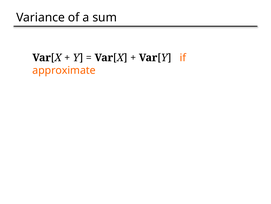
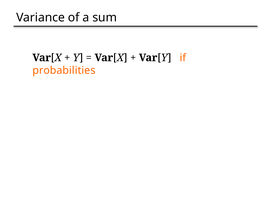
approximate: approximate -> probabilities (64, 70)
